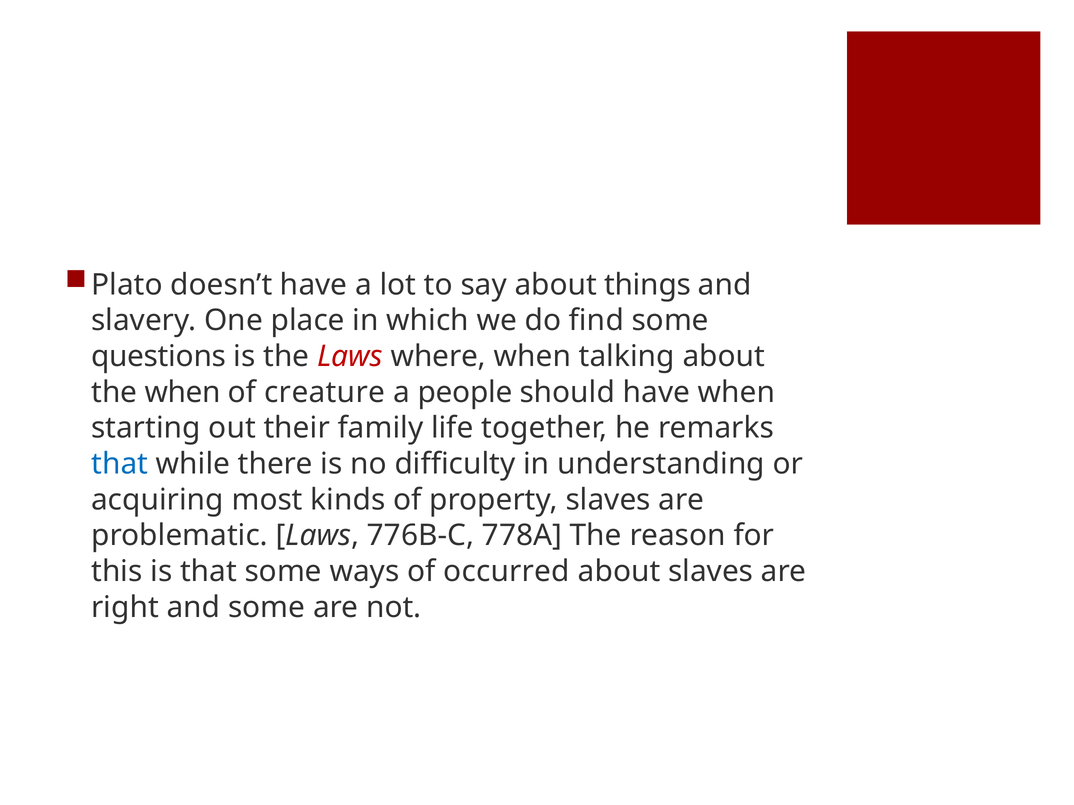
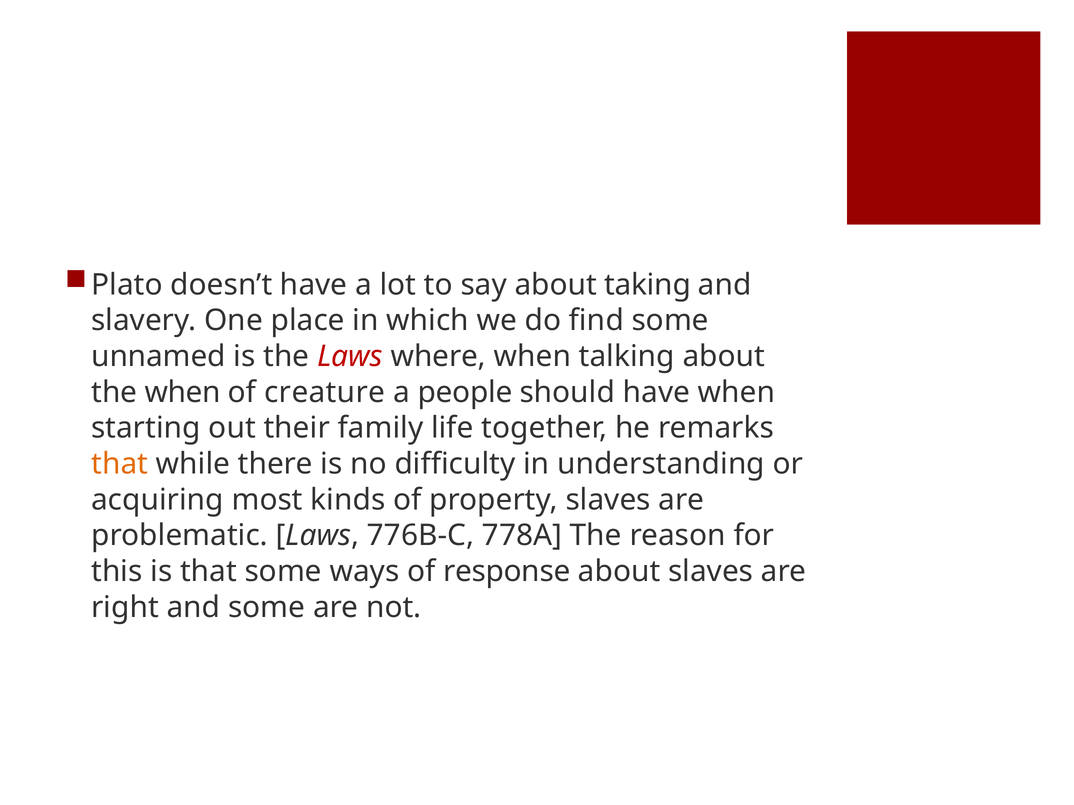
things: things -> taking (648, 285)
questions: questions -> unnamed (159, 357)
that colour: blue -> orange (120, 464)
occurred: occurred -> response (507, 572)
